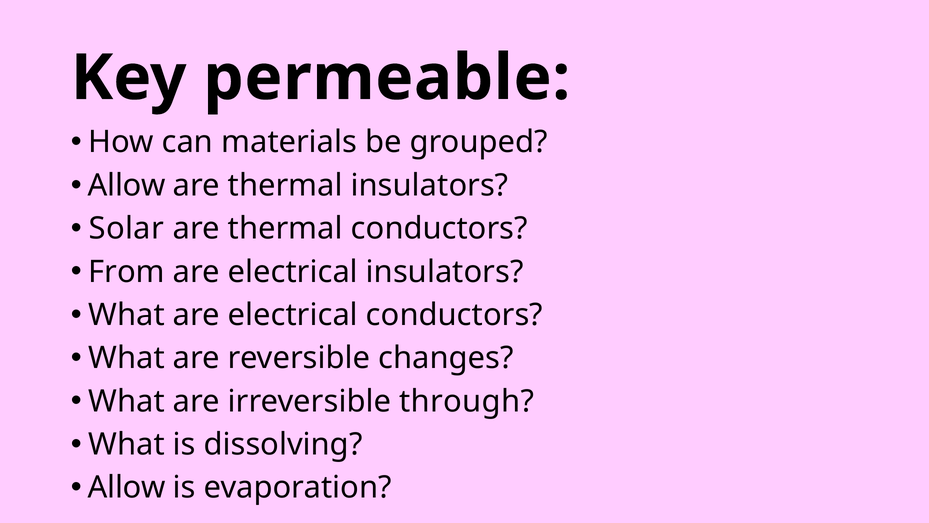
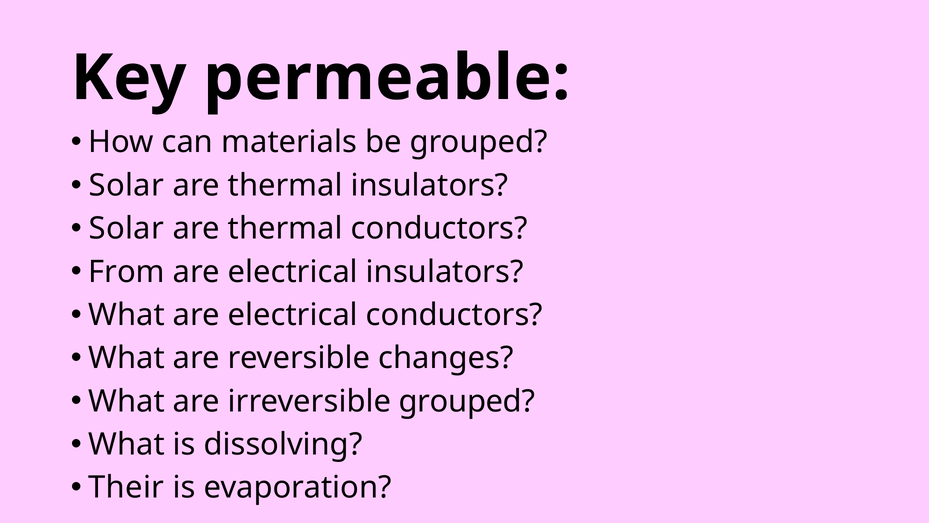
Allow: Allow -> Solar (126, 185)
irreversible through: through -> grouped (467, 401)
Allow: Allow -> Their (126, 487)
